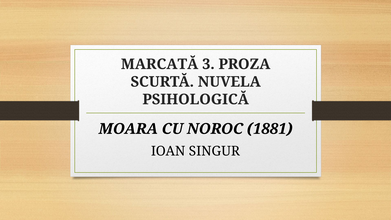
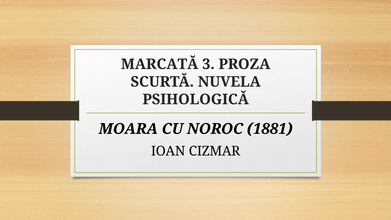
SINGUR: SINGUR -> CIZMAR (215, 151)
